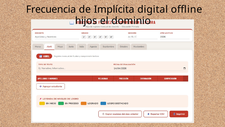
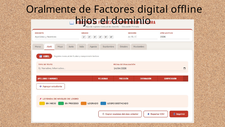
Frecuencia: Frecuencia -> Oralmente (51, 9)
Implícita: Implícita -> Factores (114, 9)
